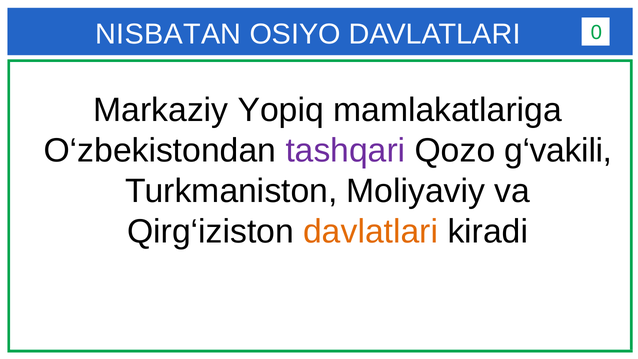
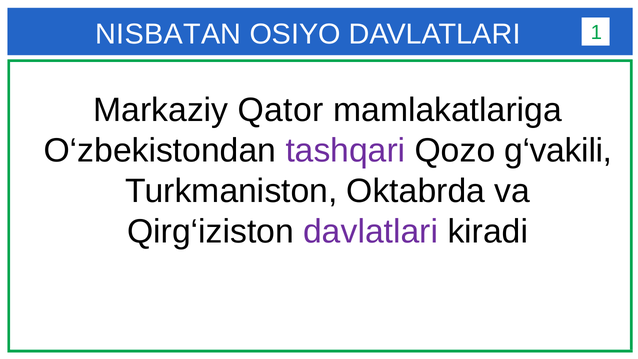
0: 0 -> 1 (596, 32)
Yopiq: Yopiq -> Qator (281, 110)
Moliyaviy: Moliyaviy -> Oktabrda (416, 191)
davlatlari colour: orange -> purple (371, 231)
